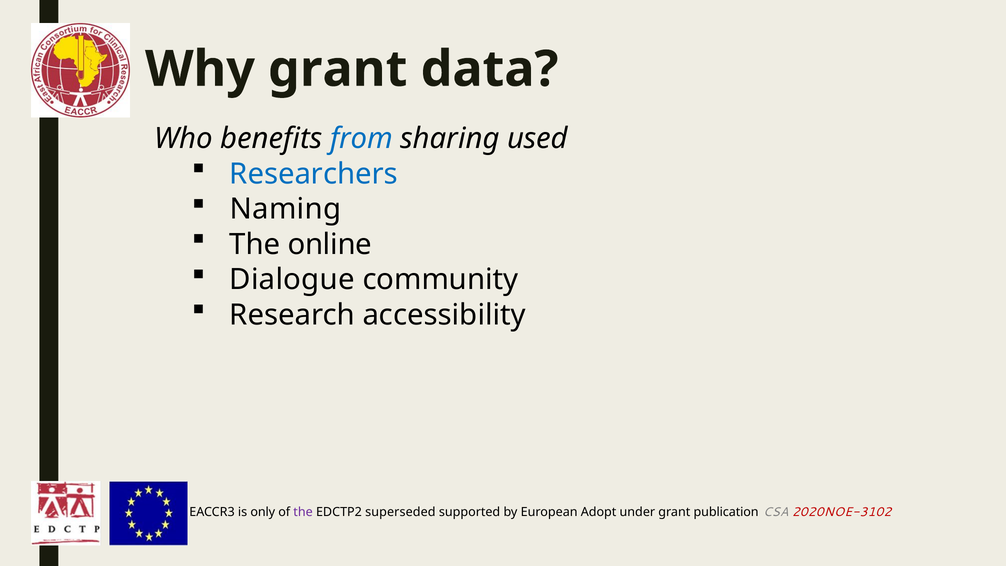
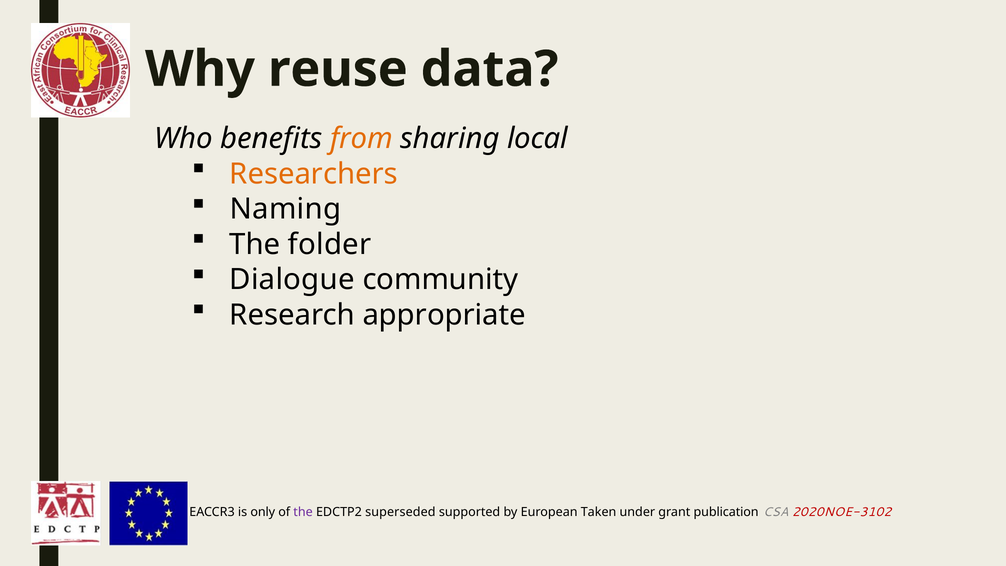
Why grant: grant -> reuse (338, 69)
from colour: blue -> orange (361, 139)
used: used -> local (537, 139)
Researchers colour: blue -> orange (314, 174)
online: online -> folder (330, 244)
accessibility: accessibility -> appropriate (444, 315)
Adopt: Adopt -> Taken (599, 512)
